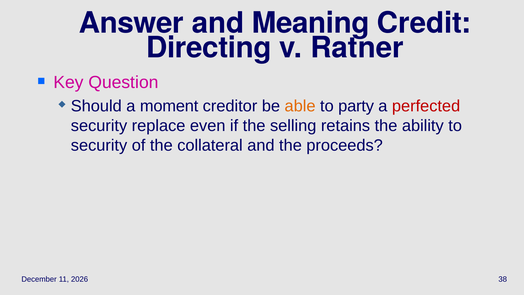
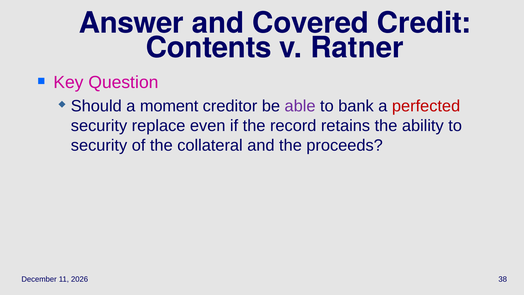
Meaning: Meaning -> Covered (311, 23)
Directing: Directing -> Contents (209, 48)
able colour: orange -> purple (300, 106)
party: party -> bank (356, 106)
selling: selling -> record (293, 126)
